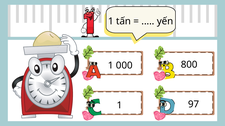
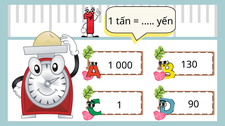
800: 800 -> 130 (189, 65)
97: 97 -> 90 (194, 105)
